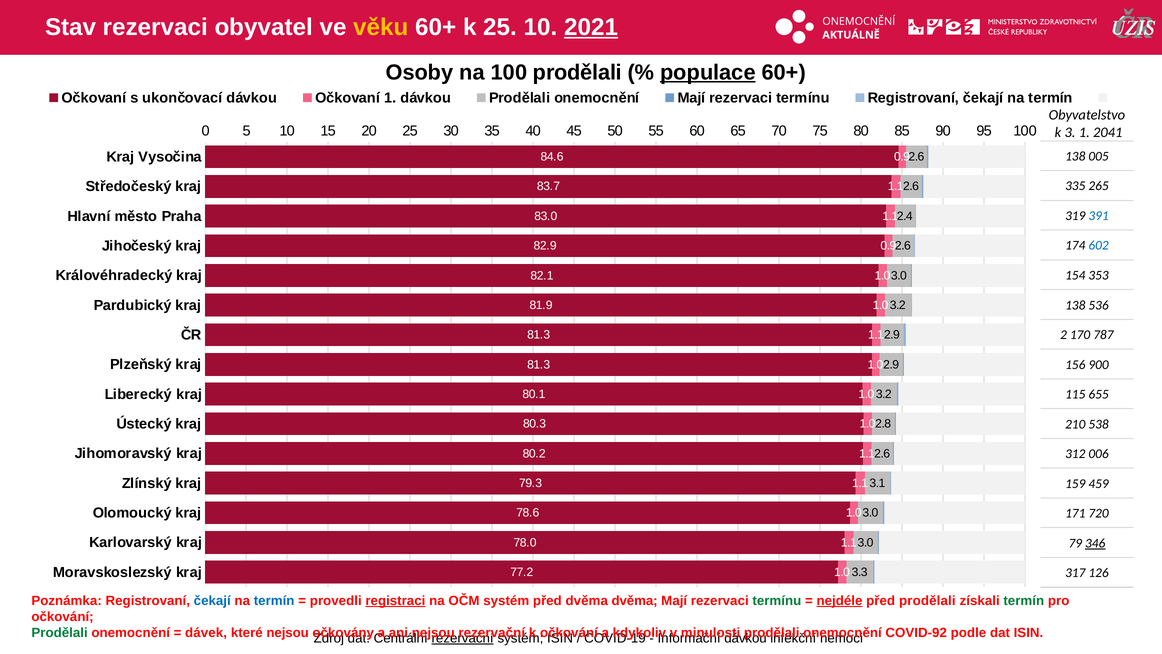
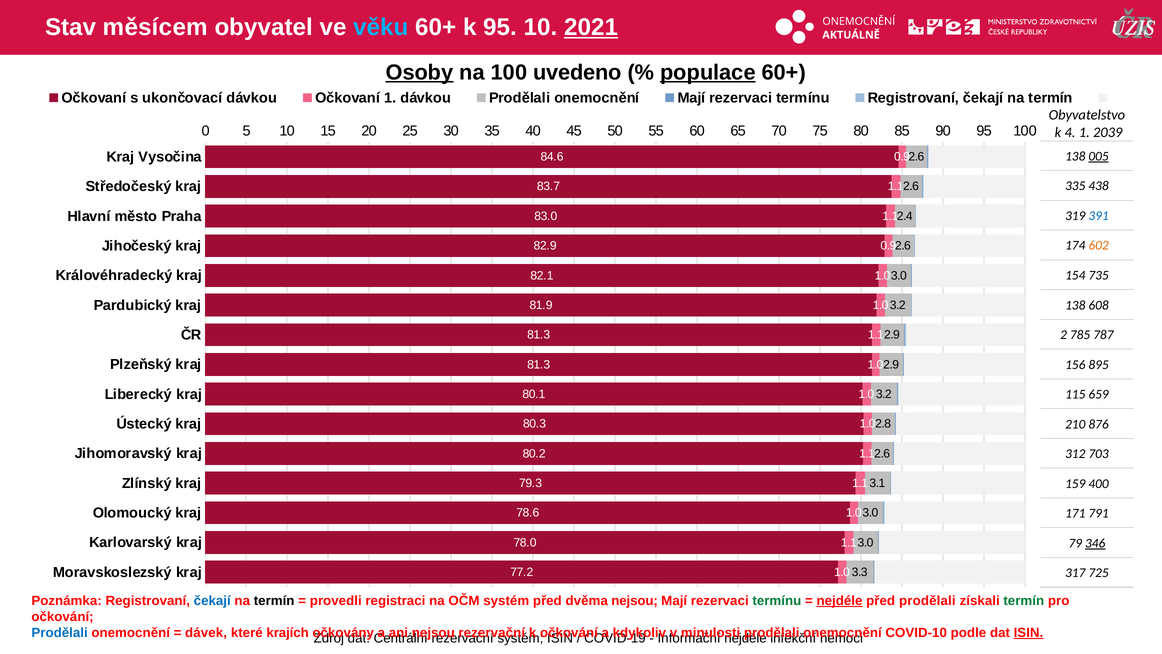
Stav rezervaci: rezervaci -> měsícem (155, 27)
věku colour: yellow -> light blue (381, 27)
k 25: 25 -> 95 (500, 27)
Osoby underline: none -> present (419, 72)
100 prodělali: prodělali -> uvedeno (577, 72)
3: 3 -> 4 (1070, 132)
2041: 2041 -> 2039 (1108, 132)
005 underline: none -> present (1098, 156)
265: 265 -> 438 (1098, 186)
602 colour: blue -> orange (1098, 245)
353: 353 -> 735 (1098, 275)
536: 536 -> 608 (1098, 305)
170: 170 -> 785 (1080, 335)
900: 900 -> 895 (1098, 364)
655: 655 -> 659 (1098, 394)
538: 538 -> 876 (1098, 424)
006: 006 -> 703 (1098, 454)
459: 459 -> 400 (1098, 483)
720: 720 -> 791 (1098, 513)
126: 126 -> 725 (1098, 573)
termín colour: blue -> black (274, 600)
registraci underline: present -> none (395, 600)
dvěma dvěma: dvěma -> nejsou (635, 600)
Prodělali colour: green -> blue (60, 632)
které nejsou: nejsou -> krajích (288, 632)
COVID-92: COVID-92 -> COVID-10 (916, 632)
ISIN underline: none -> present (1028, 632)
rezervační underline: present -> none (463, 638)
dávkou: dávkou -> nejdéle (746, 638)
